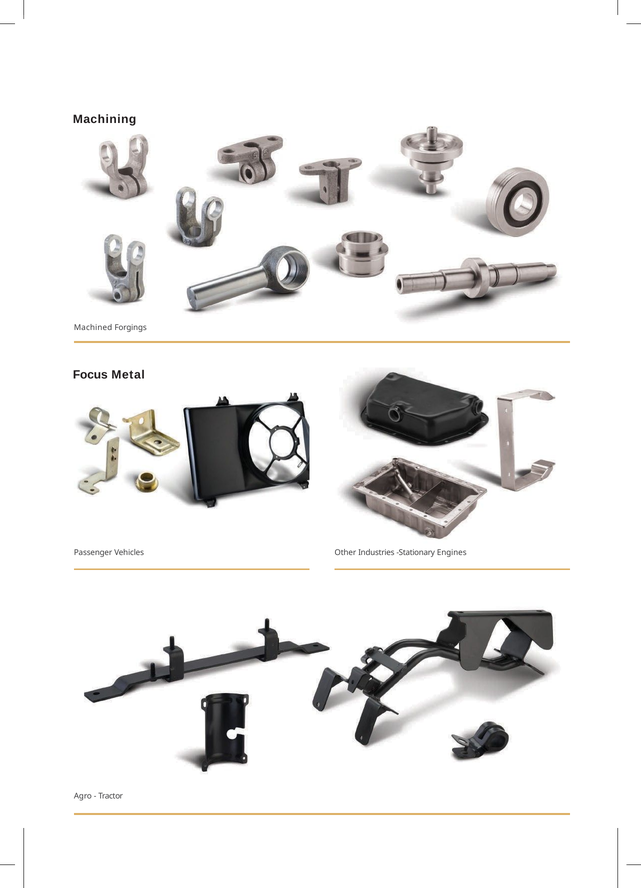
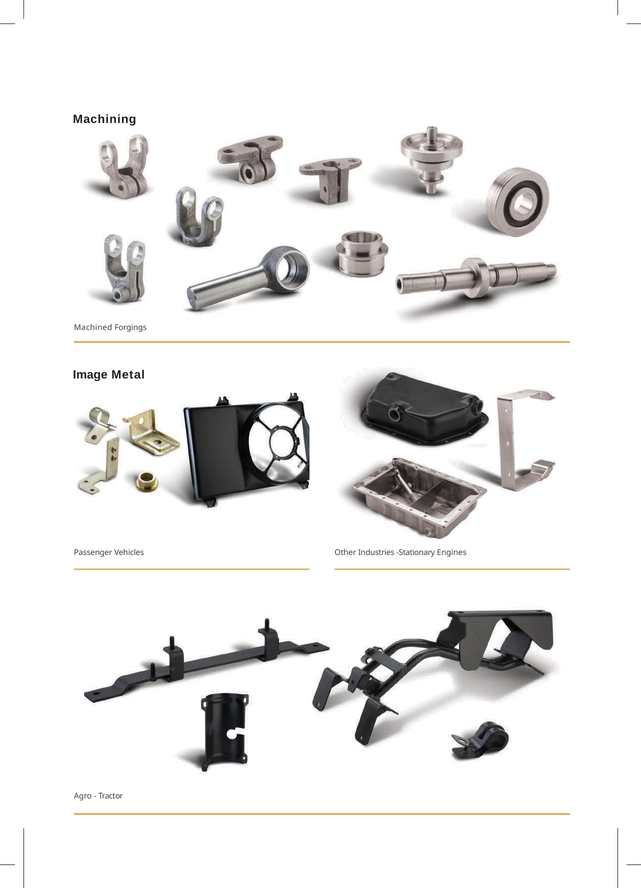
Focus: Focus -> Image (90, 374)
